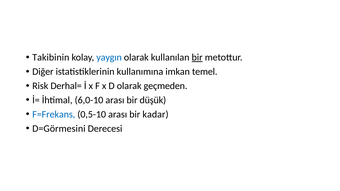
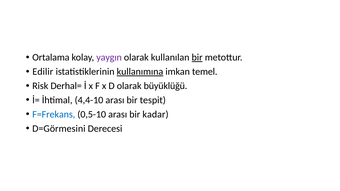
Takibinin: Takibinin -> Ortalama (51, 57)
yaygın colour: blue -> purple (109, 57)
Diğer: Diğer -> Edilir (43, 72)
kullanımına underline: none -> present (140, 72)
geçmeden: geçmeden -> büyüklüğü (166, 86)
6,0-10: 6,0-10 -> 4,4-10 (89, 100)
düşük: düşük -> tespit (153, 100)
